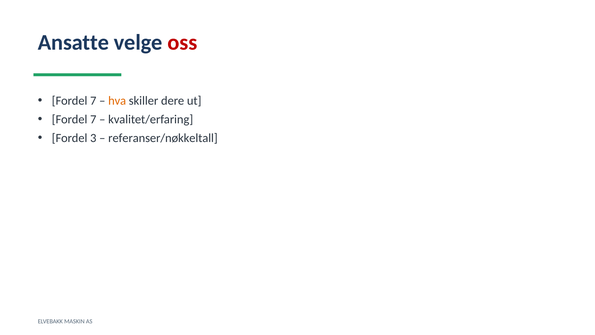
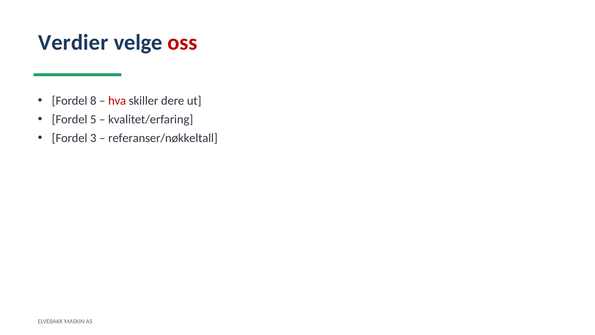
Ansatte: Ansatte -> Verdier (73, 42)
7: 7 -> 8 (93, 101)
hva colour: orange -> red (117, 101)
7: 7 -> 5 (93, 119)
